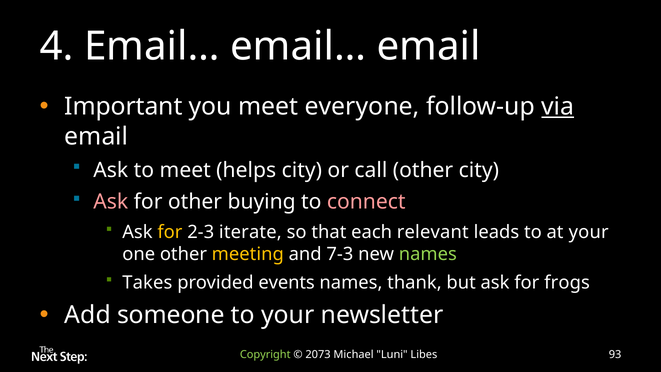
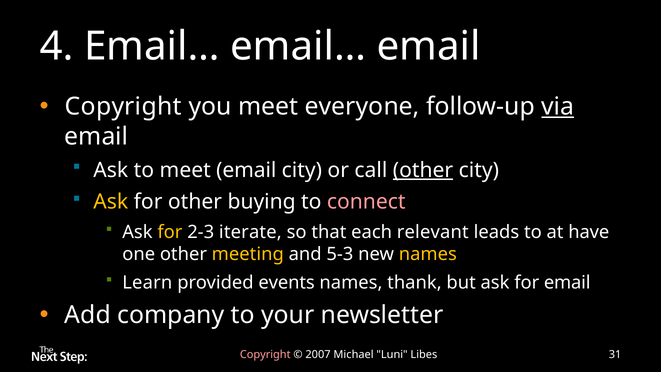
Important: Important -> Copyright (123, 107)
meet helps: helps -> email (246, 170)
other underline: none -> present (423, 170)
Ask colour: pink -> yellow (111, 202)
at your: your -> have (589, 232)
7-3: 7-3 -> 5-3 (340, 254)
names colour: light green -> yellow (428, 254)
Takes: Takes -> Learn (147, 282)
for frogs: frogs -> email (567, 282)
someone: someone -> company (171, 315)
Copyright colour: light green -> pink (265, 354)
2073: 2073 -> 2007 (318, 354)
93: 93 -> 31 (615, 354)
